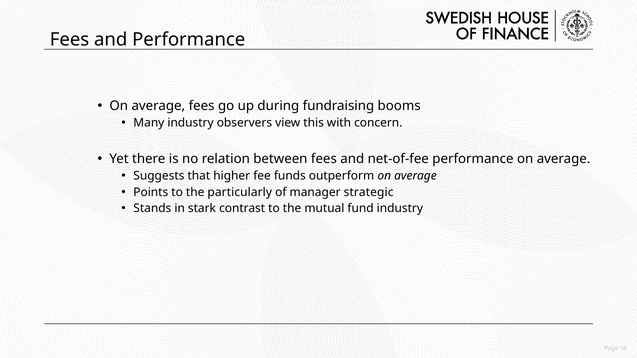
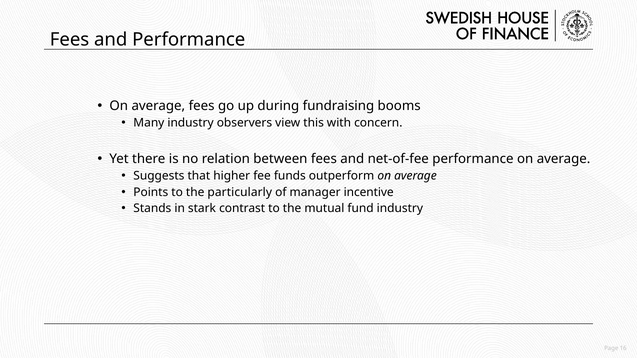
strategic: strategic -> incentive (369, 192)
